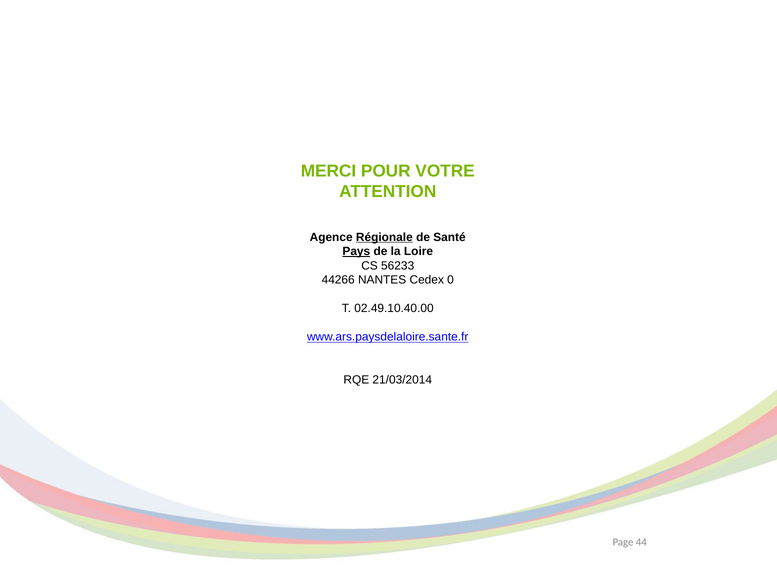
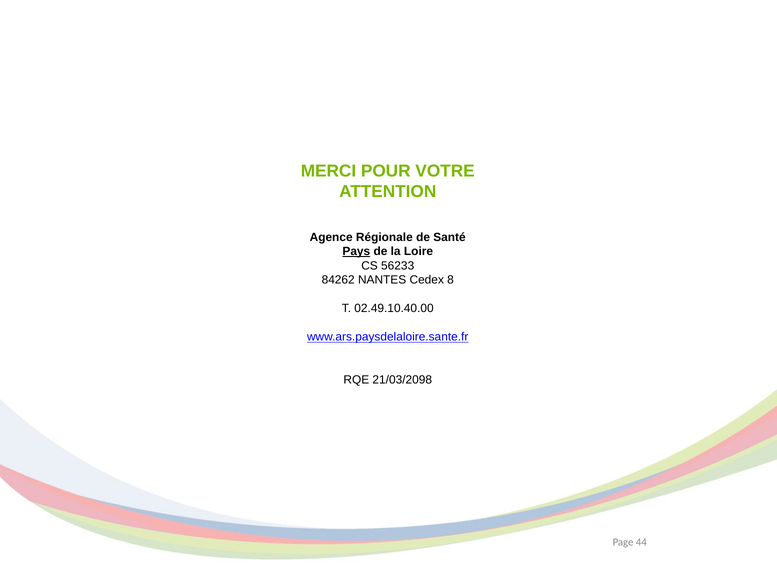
Régionale underline: present -> none (384, 237)
44266: 44266 -> 84262 (338, 280)
0: 0 -> 8 (451, 280)
21/03/2014: 21/03/2014 -> 21/03/2098 (402, 380)
